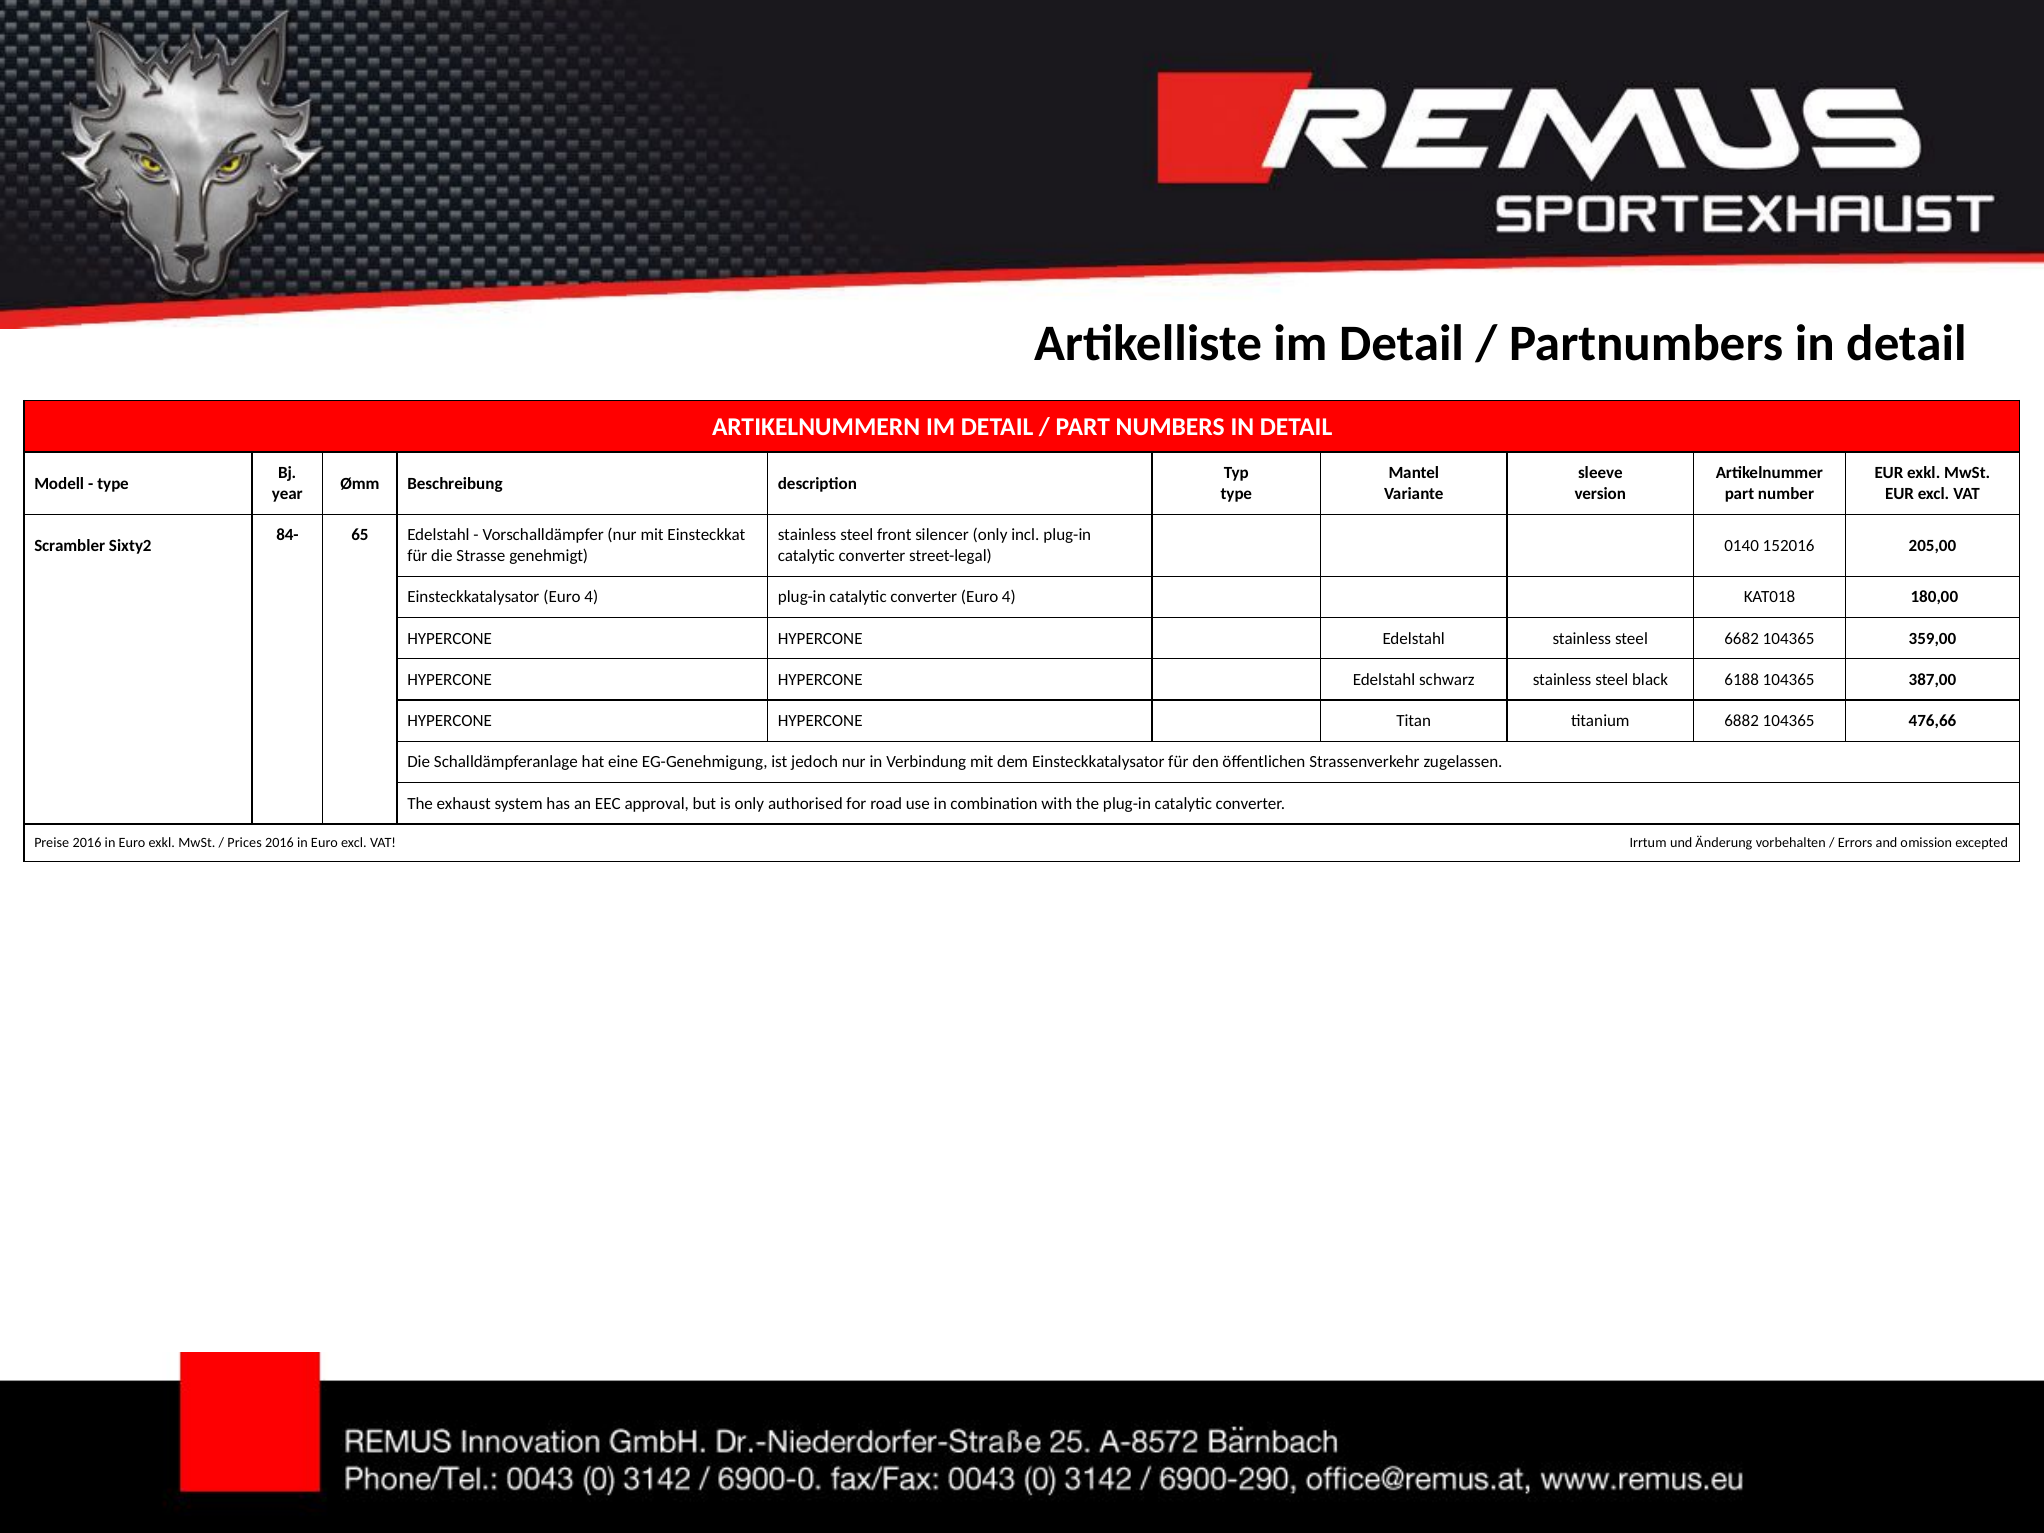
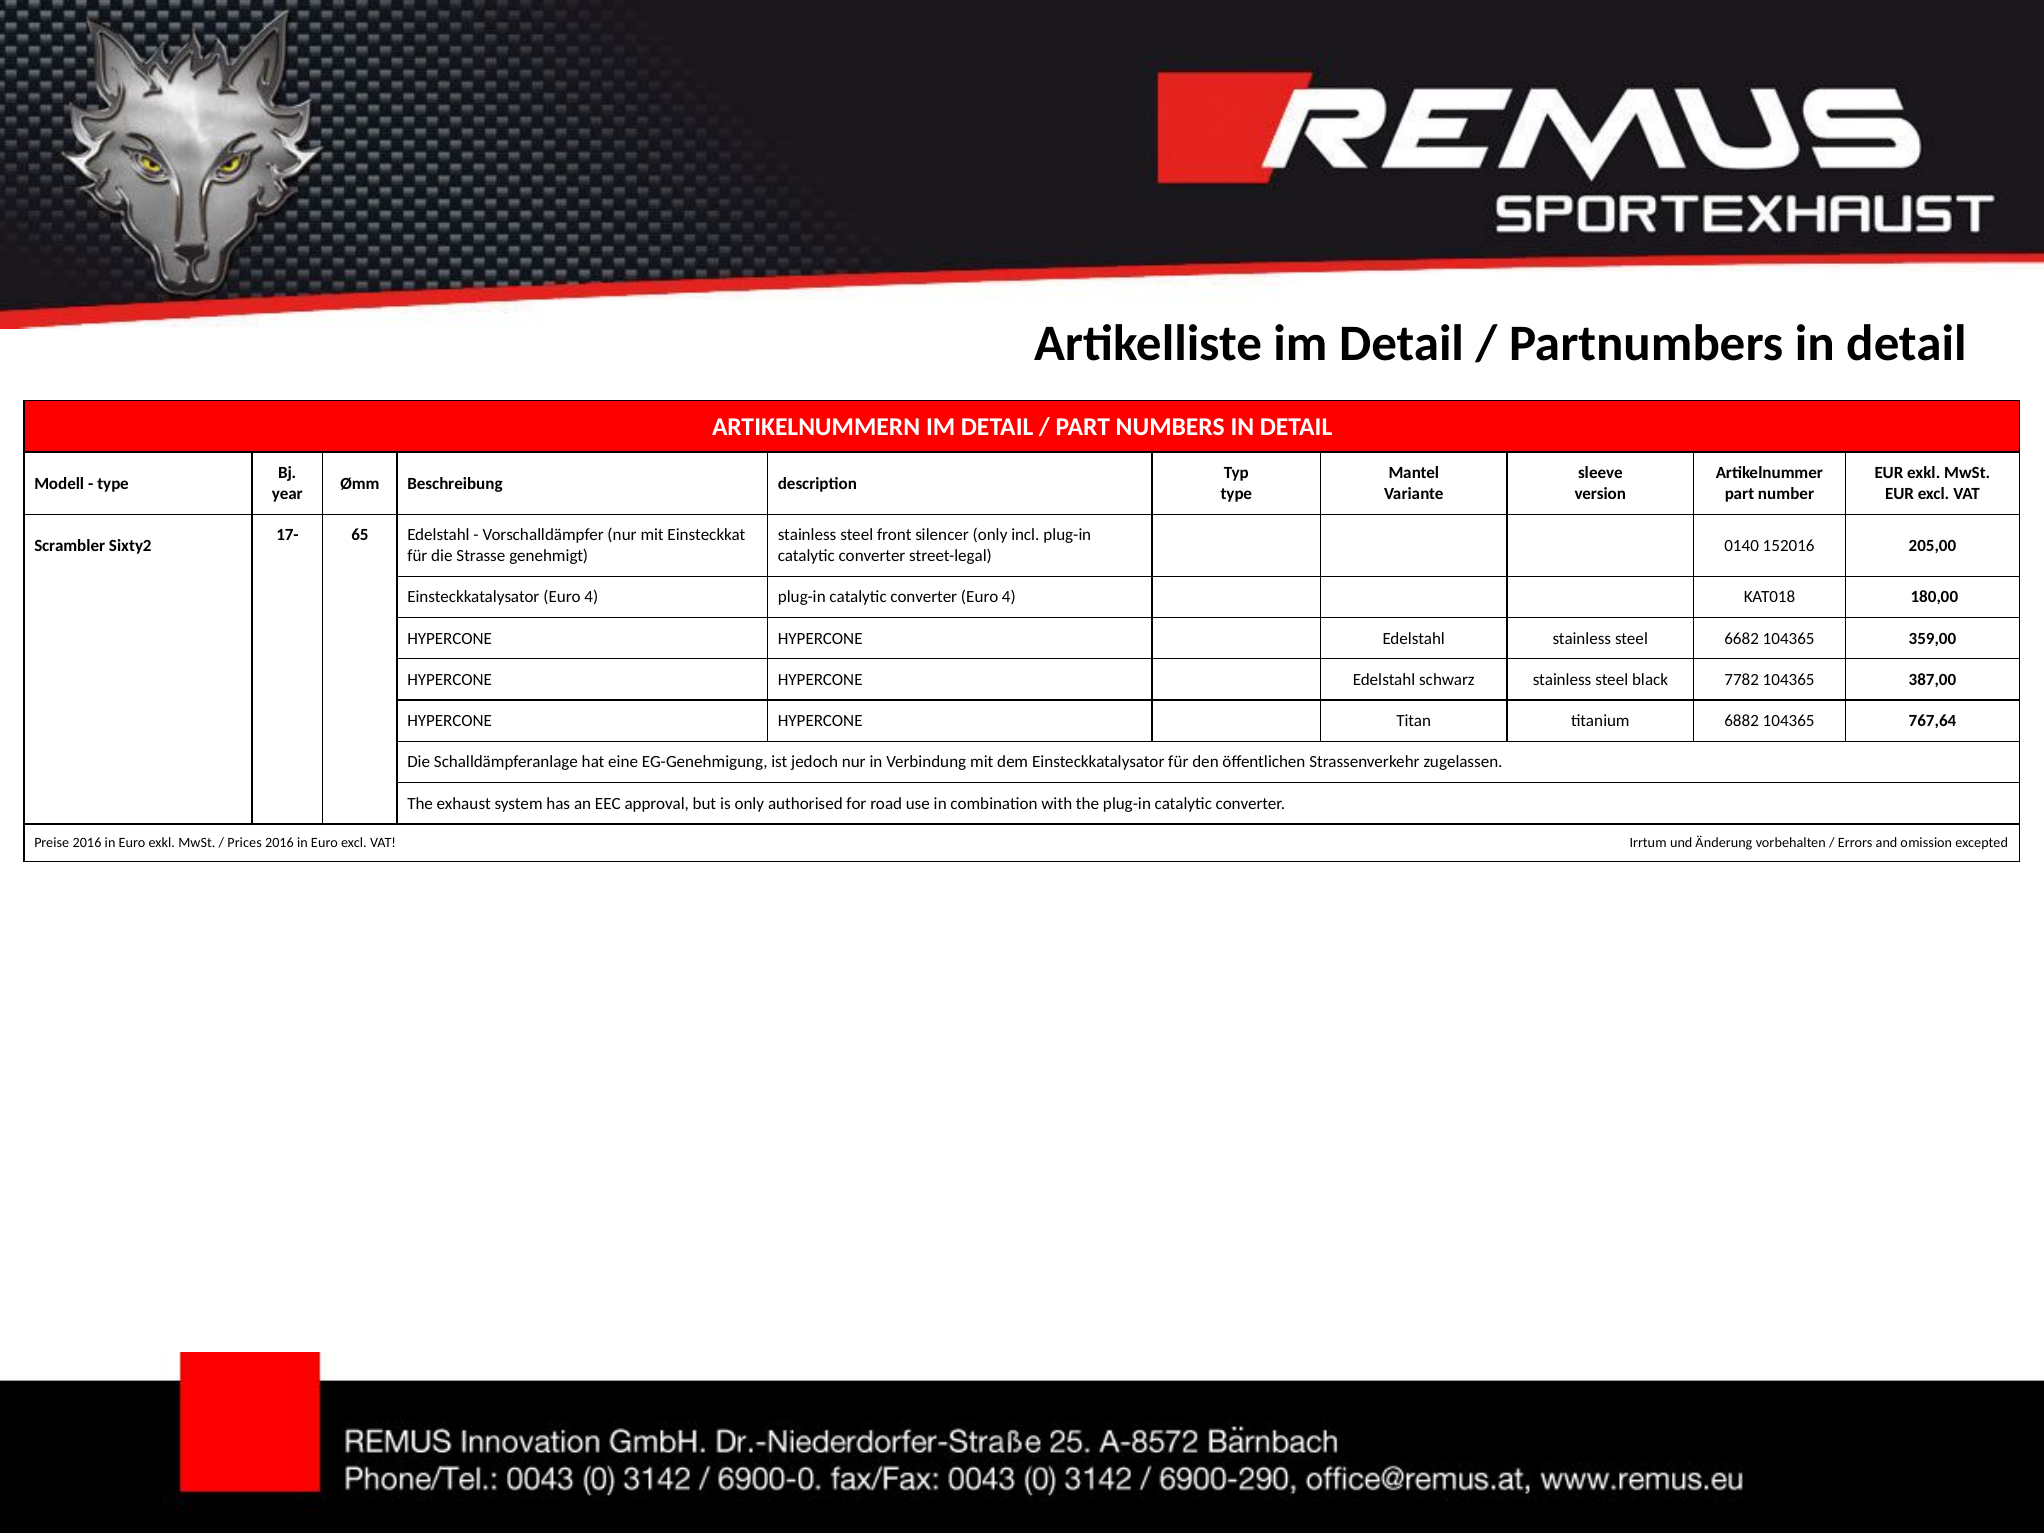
84-: 84- -> 17- (287, 535)
6188: 6188 -> 7782 (1742, 680)
476,66: 476,66 -> 767,64 (1932, 721)
